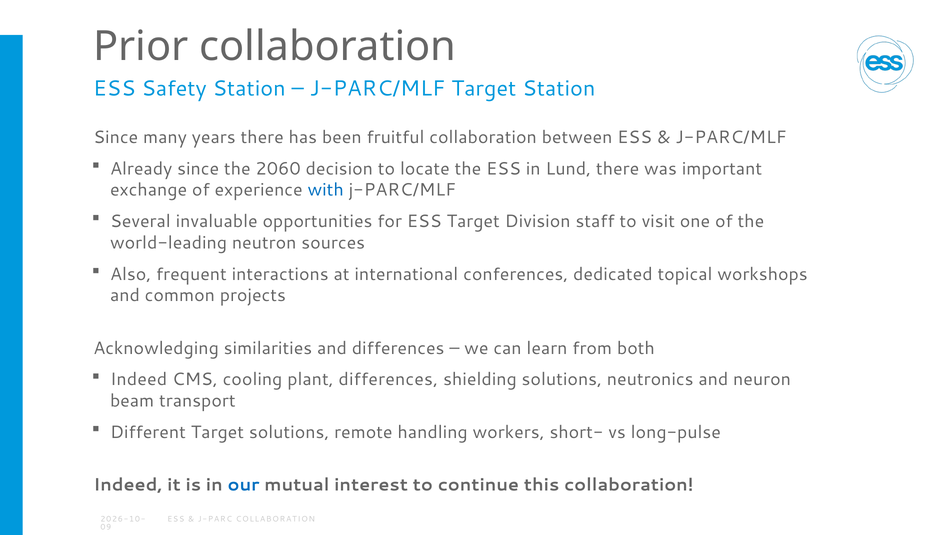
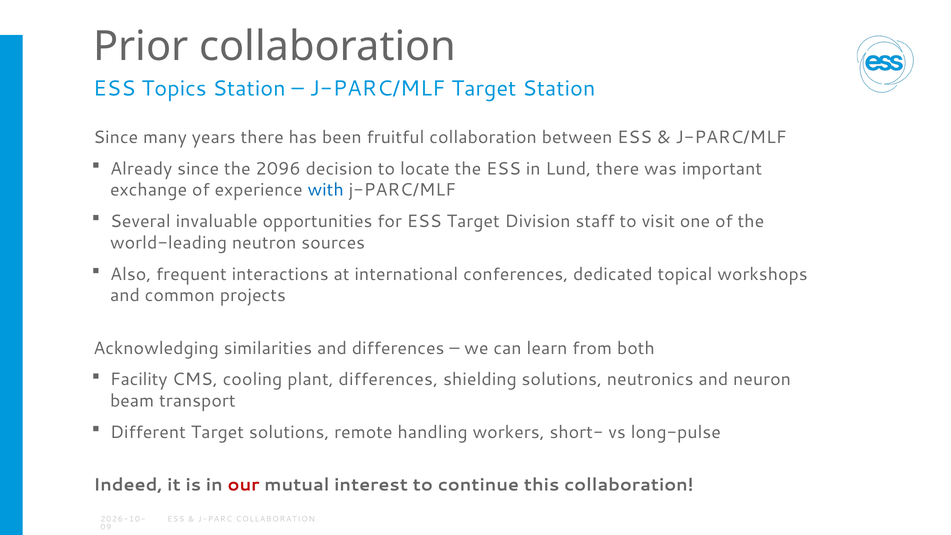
Safety: Safety -> Topics (174, 89)
2060: 2060 -> 2096 (278, 169)
Indeed: Indeed -> Facility (139, 380)
our colour: blue -> red (244, 485)
